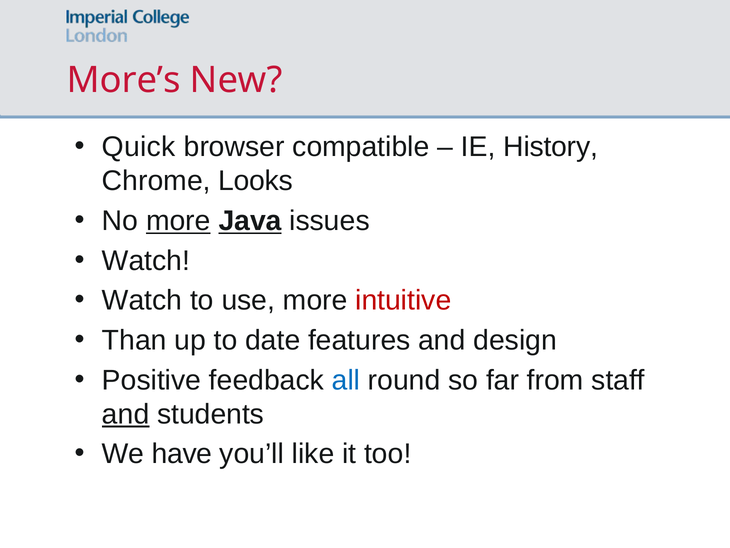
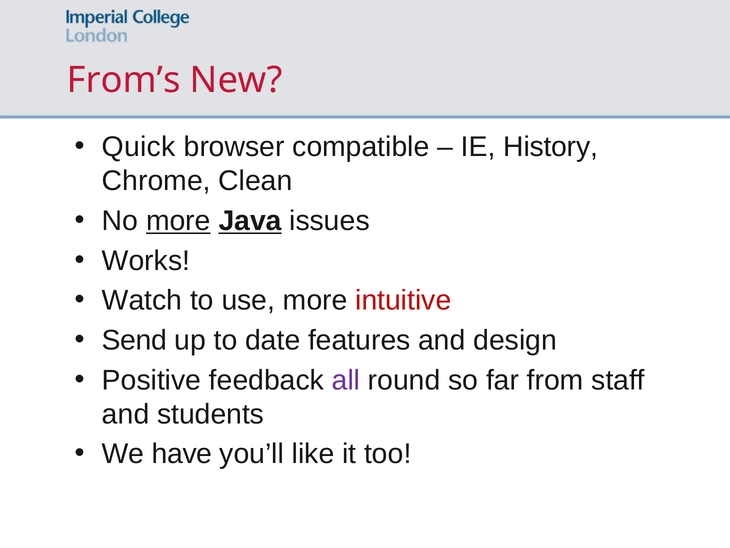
More’s: More’s -> From’s (124, 80)
Looks: Looks -> Clean (255, 181)
Watch: Watch -> Works (146, 260)
Than: Than -> Send (134, 340)
all colour: blue -> purple (346, 380)
and underline: present -> none (126, 414)
